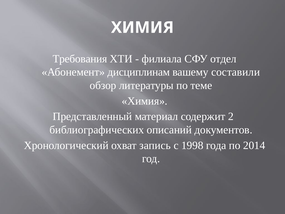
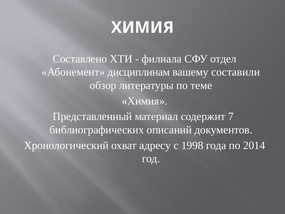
Требования: Требования -> Составлено (80, 59)
2: 2 -> 7 (231, 116)
запись: запись -> адресу (155, 145)
